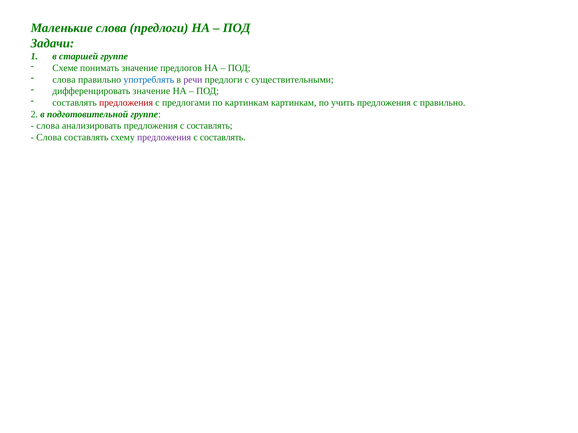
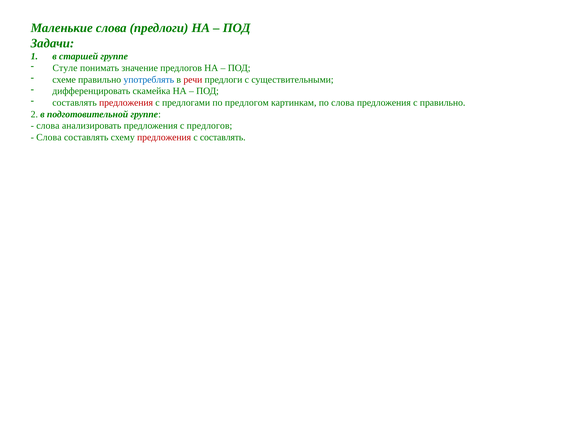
Схеме: Схеме -> Стуле (65, 68)
слова: слова -> схеме (64, 80)
речи colour: purple -> red (193, 80)
дифференцировать значение: значение -> скамейка (151, 91)
по картинкам: картинкам -> предлогом (247, 103)
по учить: учить -> слова (343, 103)
анализировать предложения с составлять: составлять -> предлогов (209, 126)
предложения colour: purple -> red (164, 137)
